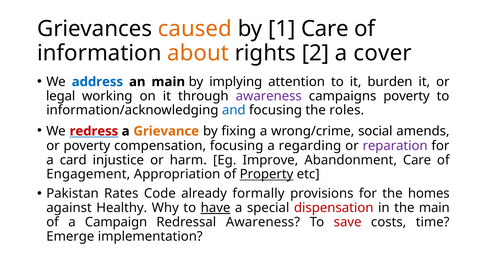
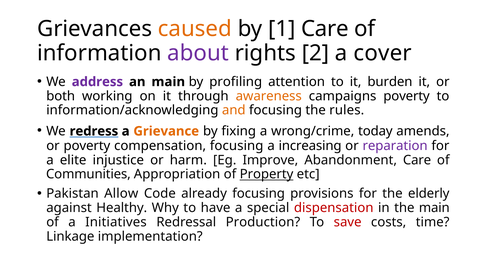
about colour: orange -> purple (198, 53)
address colour: blue -> purple (97, 82)
implying: implying -> profiling (236, 82)
legal: legal -> both (61, 96)
awareness colour: purple -> orange (269, 96)
and colour: blue -> orange (234, 110)
roles: roles -> rules (347, 110)
redress colour: red -> black (94, 131)
social: social -> today (375, 131)
regarding: regarding -> increasing (310, 146)
card: card -> elite (73, 160)
Engagement: Engagement -> Communities (88, 174)
Rates: Rates -> Allow (121, 194)
already formally: formally -> focusing (259, 194)
homes: homes -> elderly (429, 194)
have underline: present -> none (216, 208)
Campaign: Campaign -> Initiatives (116, 222)
Redressal Awareness: Awareness -> Production (263, 222)
Emerge: Emerge -> Linkage (70, 236)
